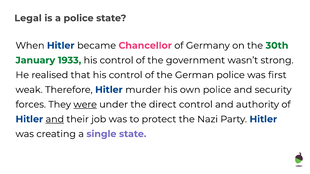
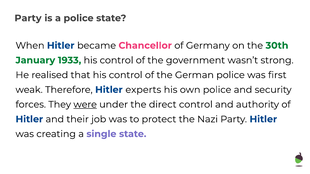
Legal: Legal -> Party (28, 18)
murder: murder -> experts (143, 90)
and underline: present -> none (55, 119)
